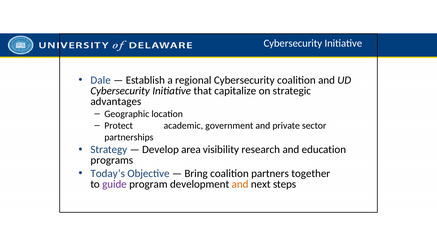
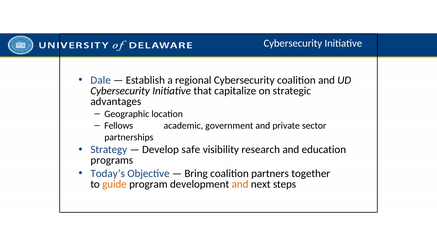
Protect: Protect -> Fellows (119, 126)
area: area -> safe (191, 150)
guide colour: purple -> orange (114, 184)
